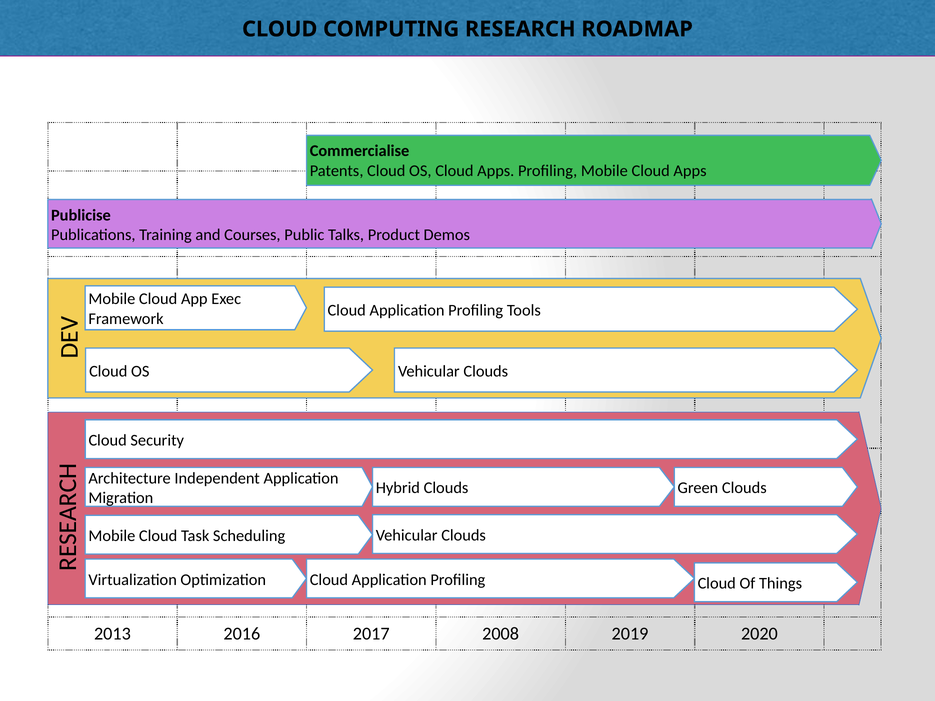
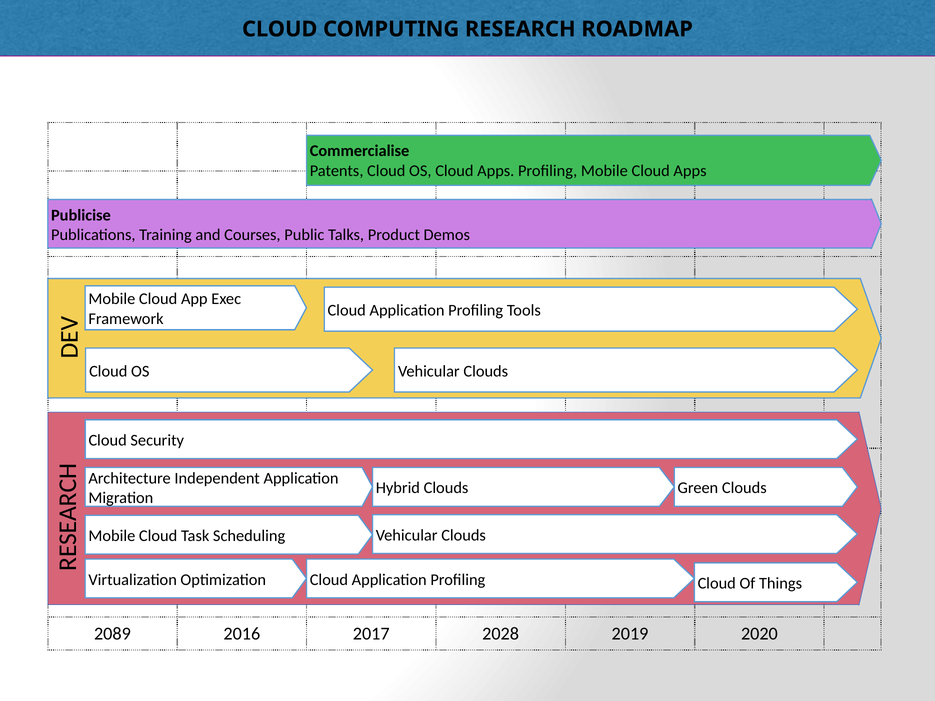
2013: 2013 -> 2089 (112, 634)
2008: 2008 -> 2028 (501, 634)
